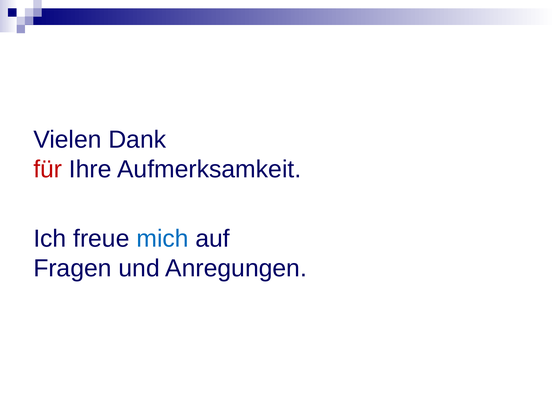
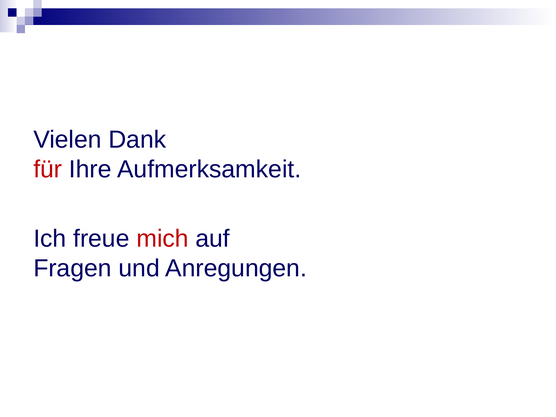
mich colour: blue -> red (163, 239)
